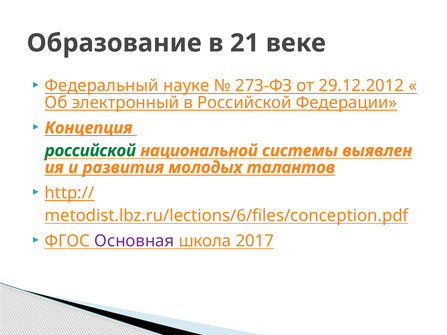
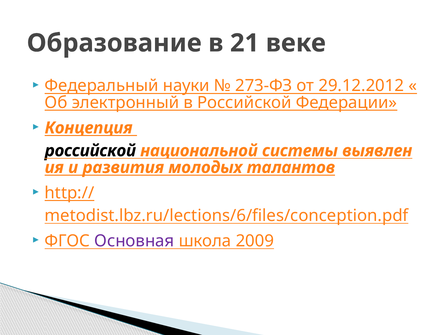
науке: науке -> науки (186, 86)
российской colour: green -> black (90, 151)
2017: 2017 -> 2009 (255, 241)
